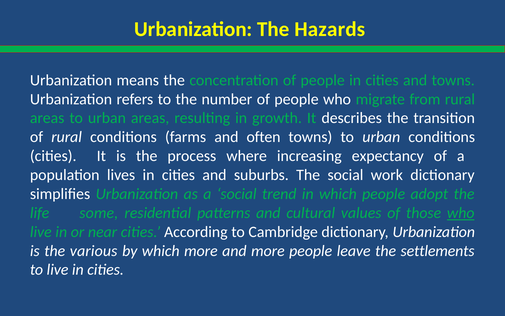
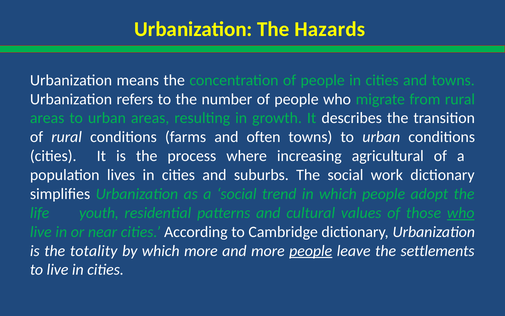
expectancy: expectancy -> agricultural (388, 156)
some: some -> youth (99, 213)
various: various -> totality (94, 251)
people underline: none -> present (311, 251)
